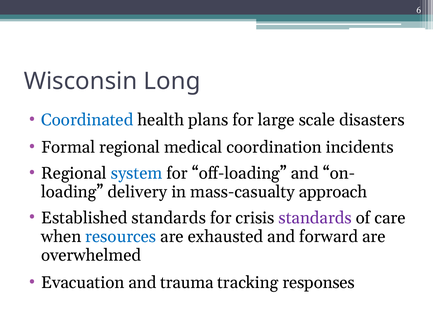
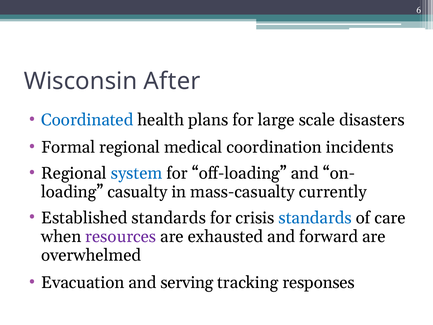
Long: Long -> After (172, 81)
delivery: delivery -> casualty (137, 192)
approach: approach -> currently (333, 192)
standards colour: purple -> blue (315, 218)
resources colour: blue -> purple (121, 236)
trauma: trauma -> serving (187, 282)
